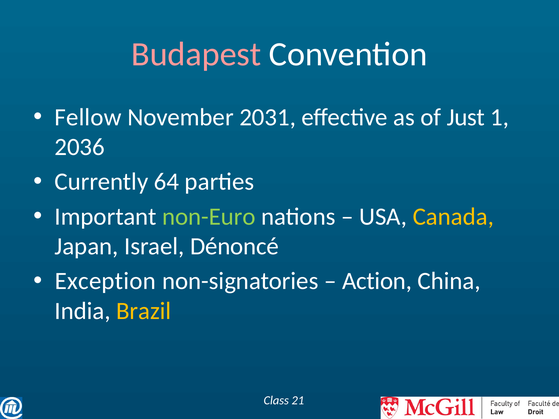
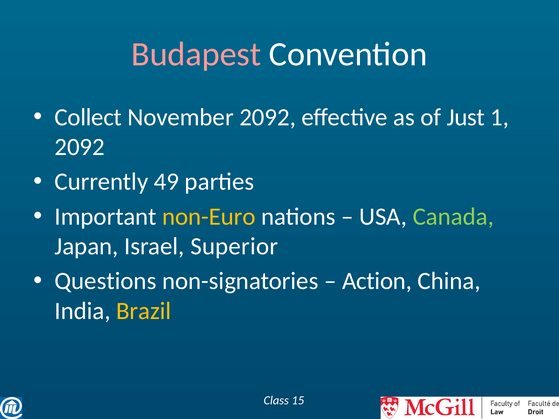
Fellow: Fellow -> Collect (88, 117)
November 2031: 2031 -> 2092 (268, 117)
2036: 2036 -> 2092 (80, 147)
64: 64 -> 49 (166, 182)
non-Euro colour: light green -> yellow (209, 217)
Canada colour: yellow -> light green (453, 217)
Dénoncé: Dénoncé -> Superior (234, 246)
Exception: Exception -> Questions (105, 281)
21: 21 -> 15 (298, 401)
